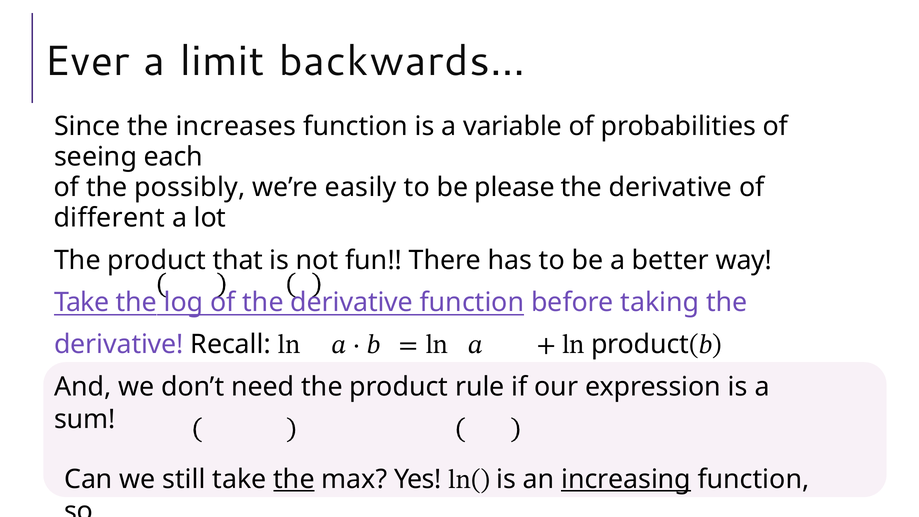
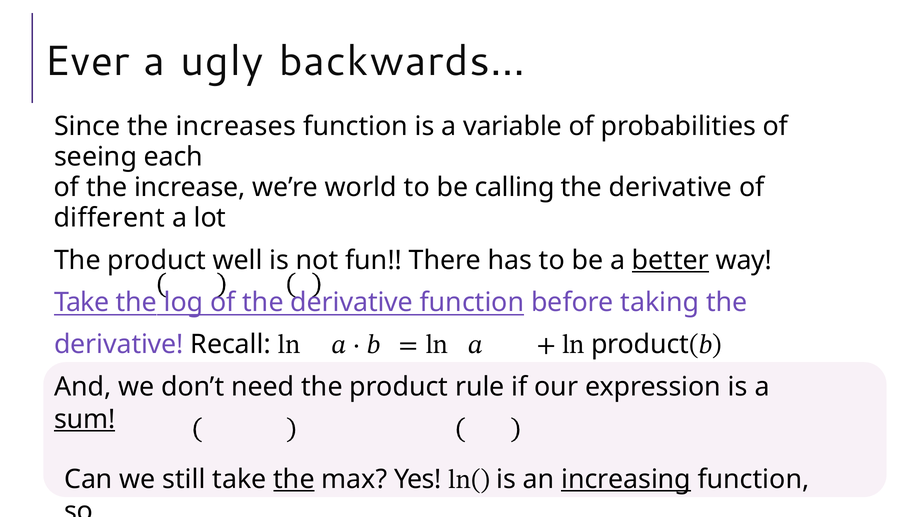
limit: limit -> ugly (222, 61)
the possibly: possibly -> increase (190, 187)
easily: easily -> world (361, 187)
please: please -> calling (515, 187)
product that: that -> well (238, 260)
better underline: none -> present (670, 260)
sum underline: none -> present (85, 419)
